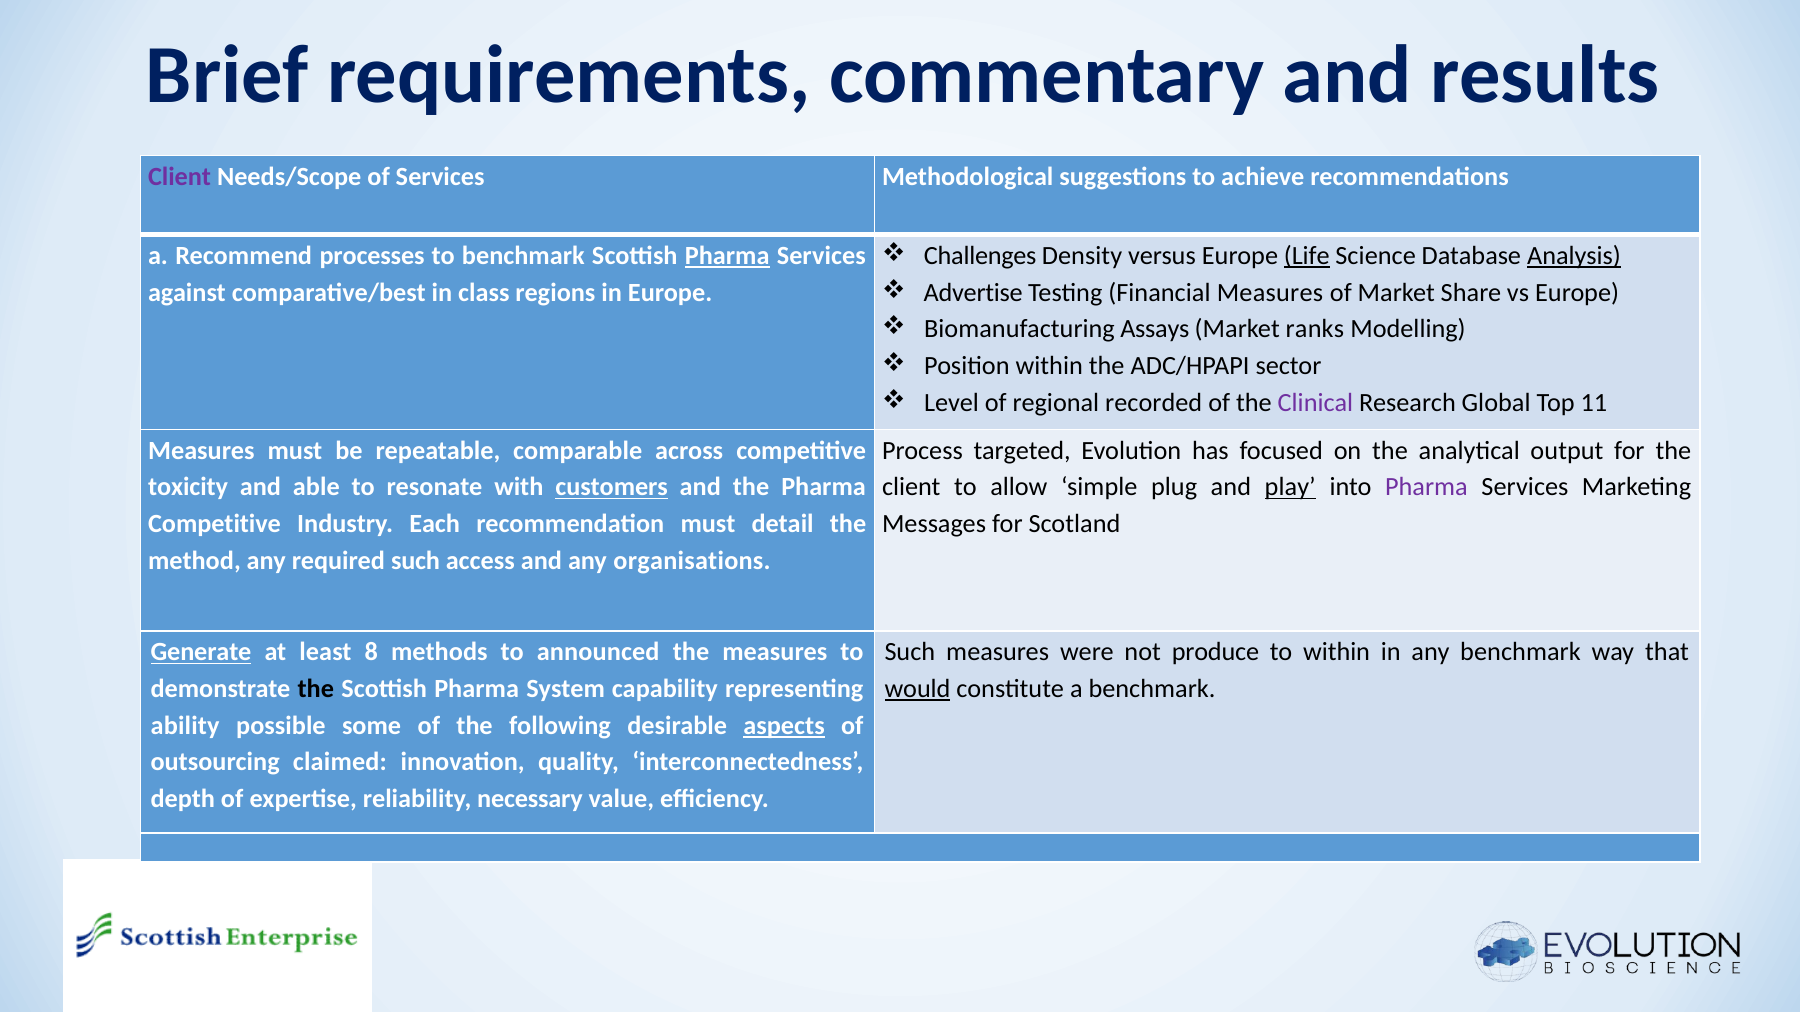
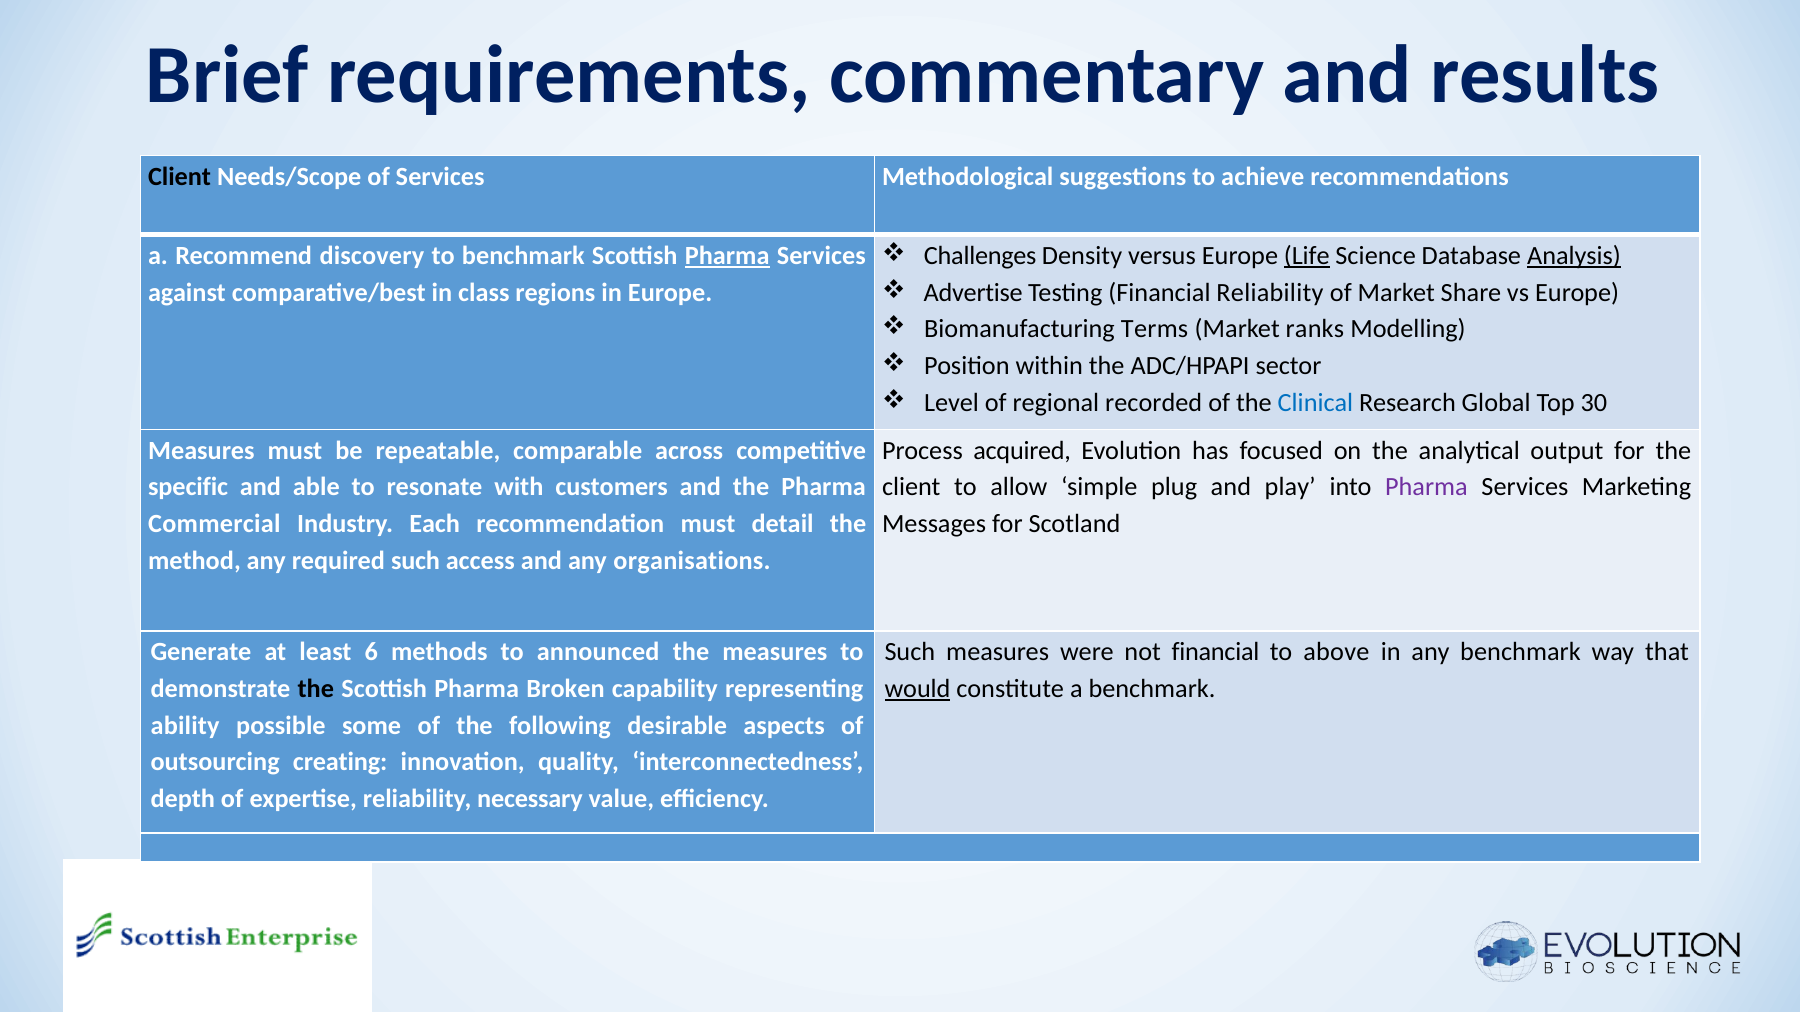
Client colour: purple -> black (180, 177)
processes: processes -> discovery (372, 256)
Financial Measures: Measures -> Reliability (1270, 293)
Assays: Assays -> Terms (1155, 329)
Clinical colour: purple -> blue (1315, 403)
11: 11 -> 30 (1594, 403)
targeted: targeted -> acquired (1022, 451)
toxicity: toxicity -> specific (188, 487)
customers underline: present -> none (612, 487)
play underline: present -> none (1290, 487)
Competitive: Competitive -> Commercial (214, 524)
Generate underline: present -> none (201, 652)
8: 8 -> 6 (371, 652)
not produce: produce -> financial (1215, 652)
to within: within -> above (1336, 652)
System: System -> Broken (566, 689)
aspects underline: present -> none (784, 726)
claimed: claimed -> creating (340, 763)
